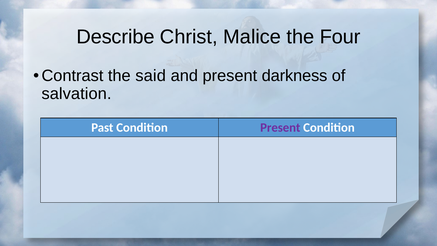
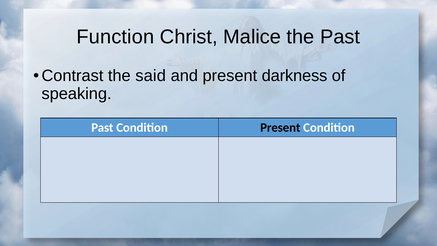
Describe: Describe -> Function (115, 37)
the Four: Four -> Past (340, 37)
salvation: salvation -> speaking (77, 94)
Present colour: purple -> black (280, 127)
